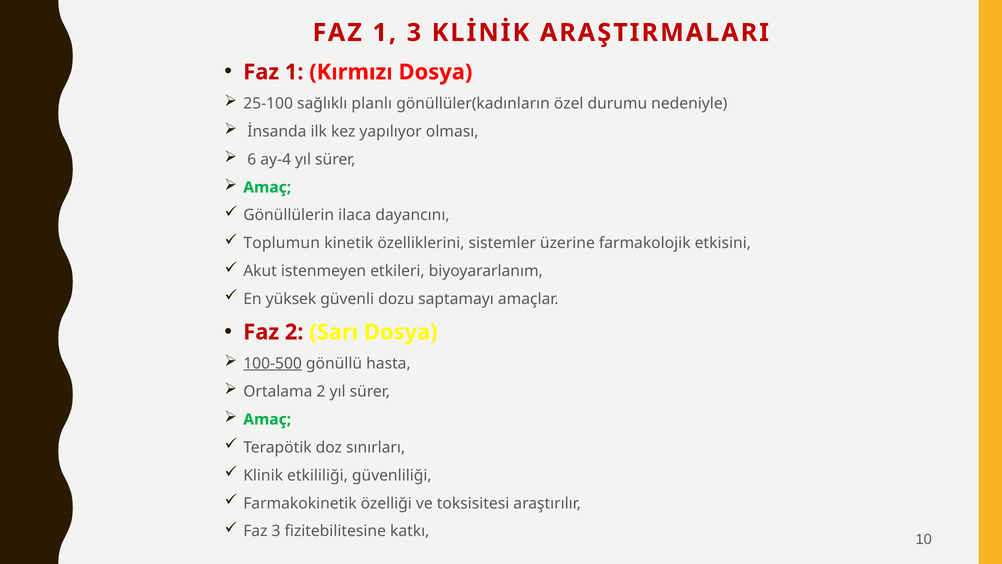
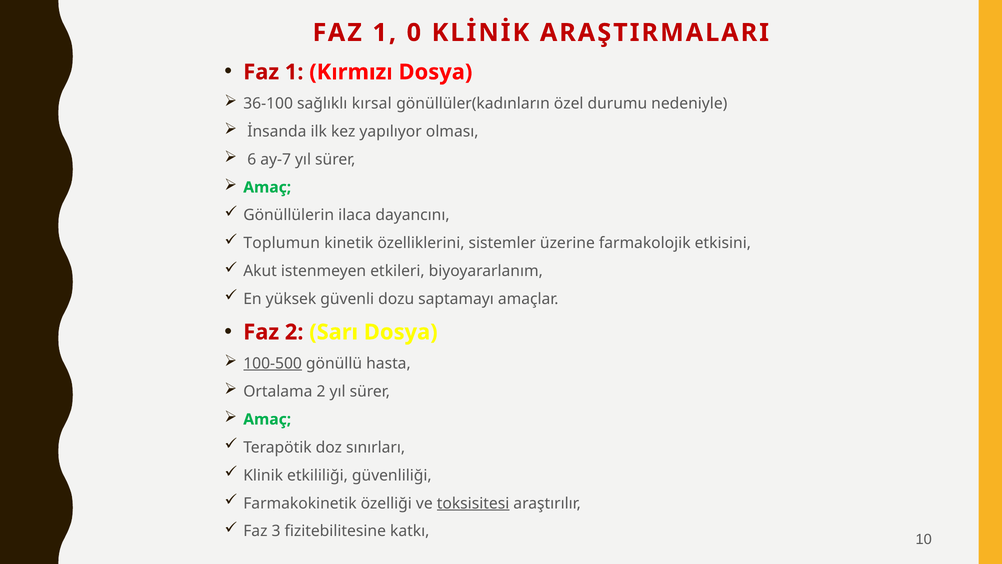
1 3: 3 -> 0 (414, 33)
25-100: 25-100 -> 36-100 (268, 103)
planlı: planlı -> kırsal (372, 103)
ay-4: ay-4 -> ay-7 (276, 159)
toksisitesi underline: none -> present (473, 503)
